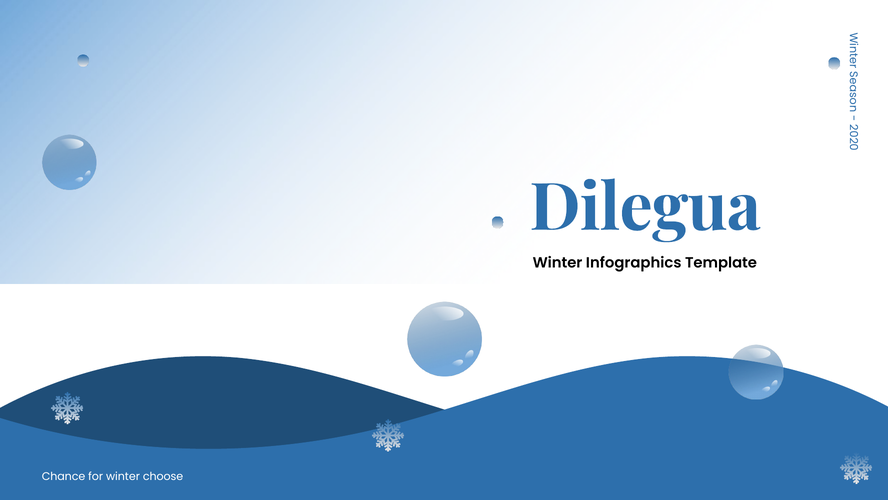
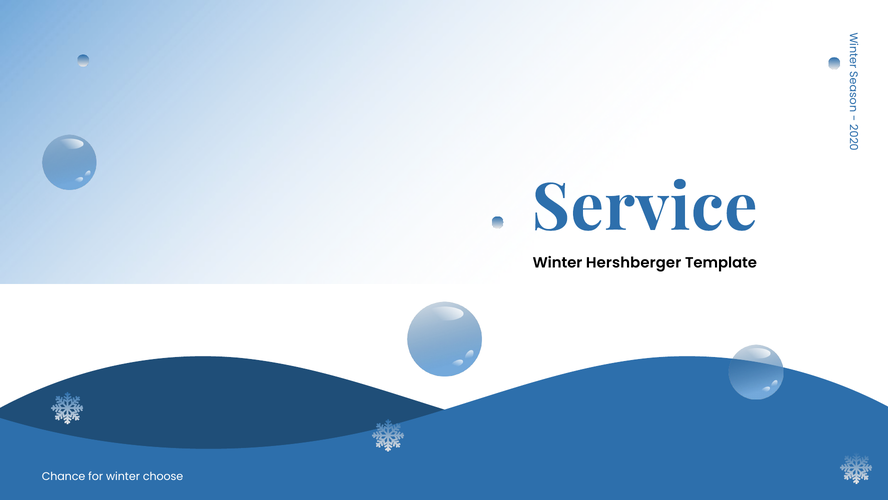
Dilegua: Dilegua -> Service (644, 208)
Infographics: Infographics -> Hershberger (634, 263)
